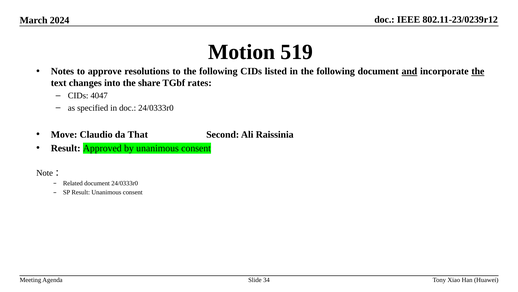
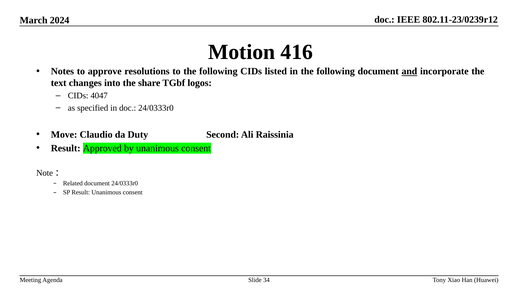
519: 519 -> 416 (297, 52)
the underline: present -> none (478, 71)
rates: rates -> logos (200, 83)
That: That -> Duty (138, 134)
